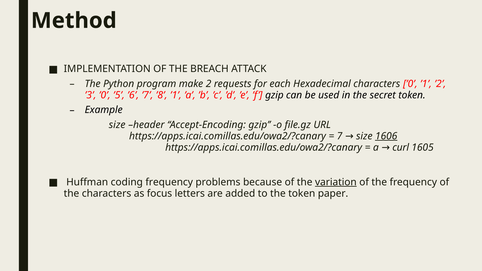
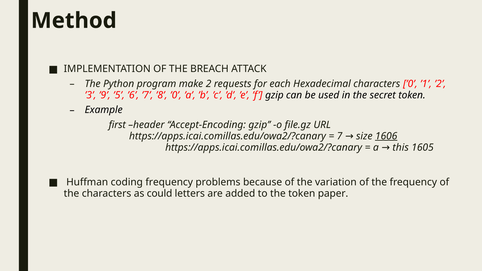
’3 ’0: ’0 -> ’9 (105, 95)
’8 ’1: ’1 -> ’0 (176, 95)
size: size -> first (117, 125)
curl: curl -> this (401, 148)
variation underline: present -> none (336, 182)
focus: focus -> could (160, 194)
